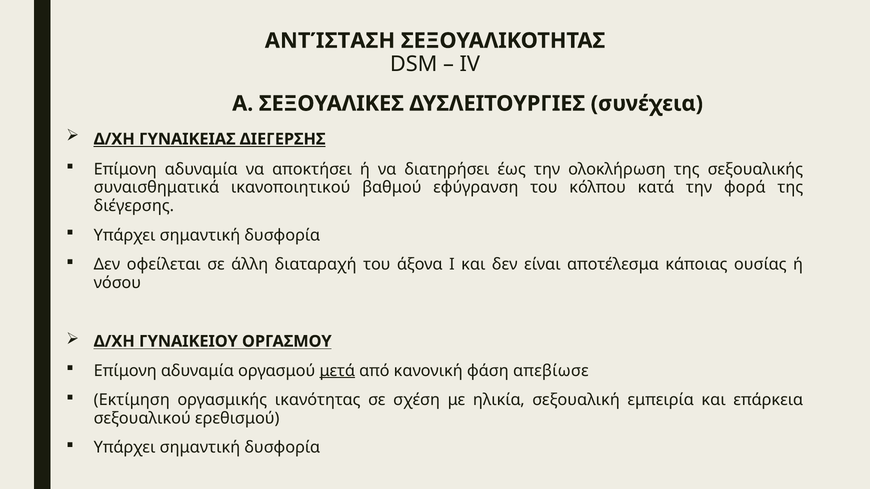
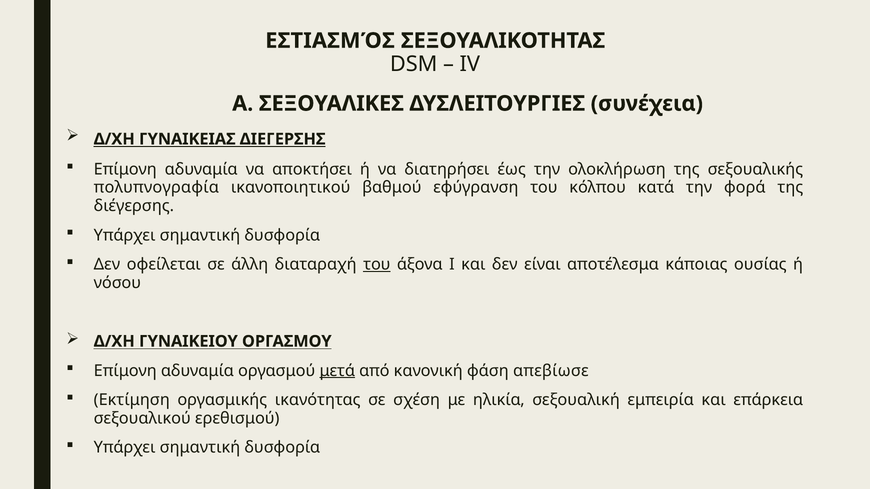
ΑΝΤΊΣΤΑΣΗ: ΑΝΤΊΣΤΑΣΗ -> ΕΣΤΙΑΣΜΌΣ (330, 41)
συναισθηματικά: συναισθηματικά -> πολυπνογραφία (156, 188)
του underline: none -> present (377, 265)
